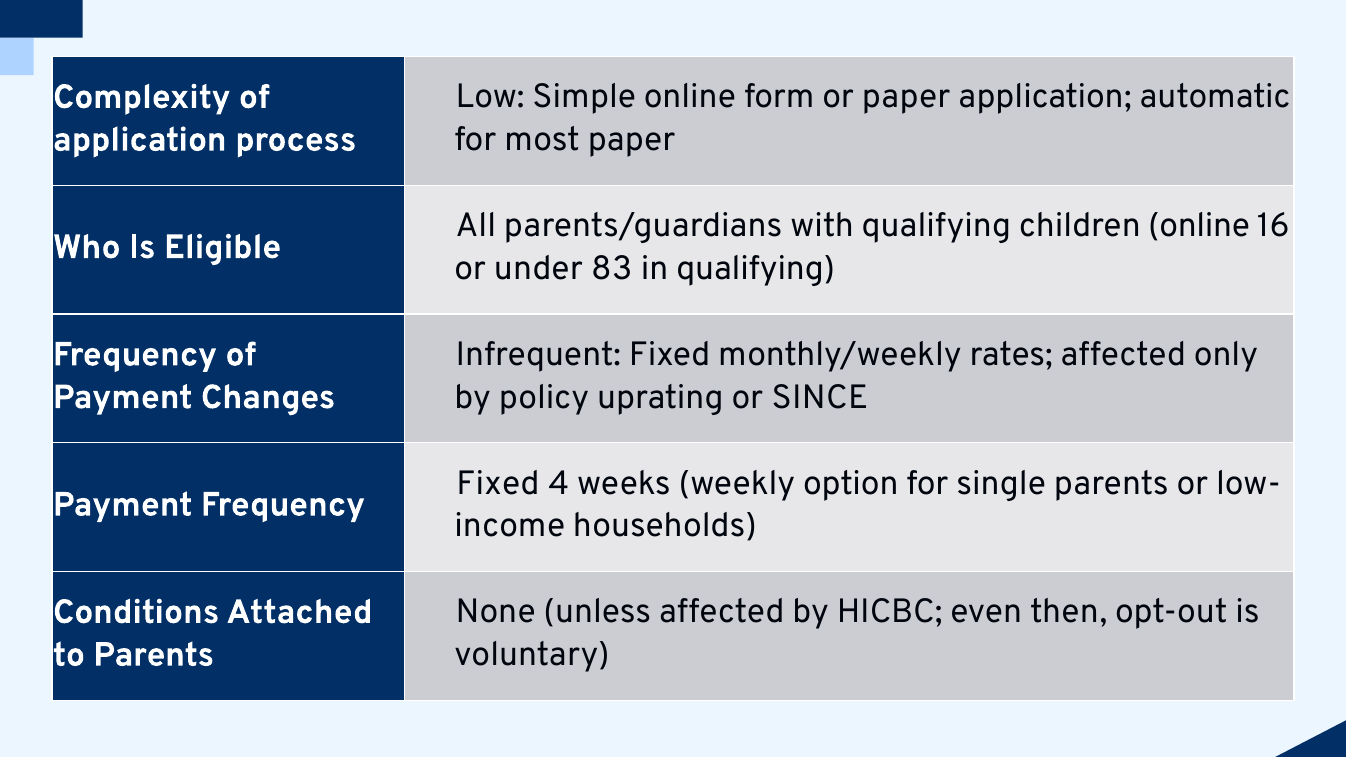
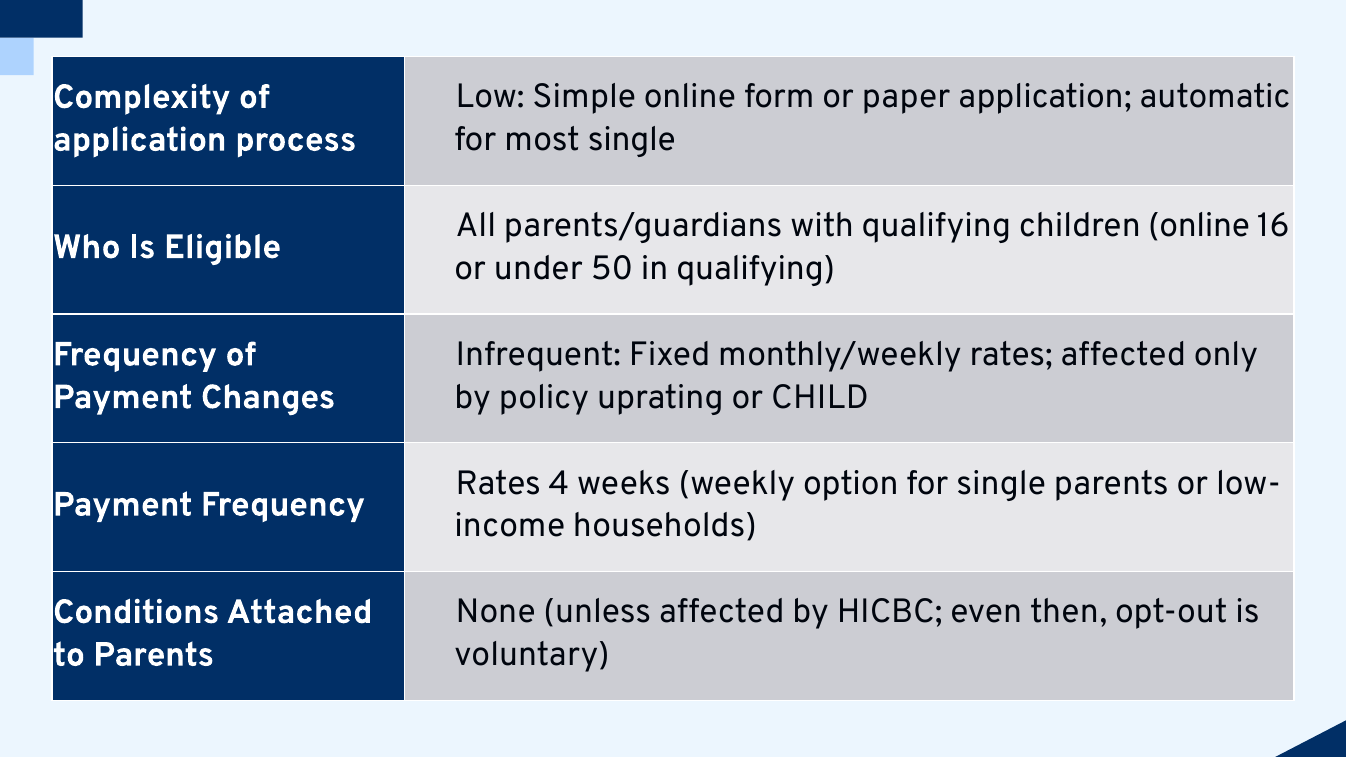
most paper: paper -> single (632, 140)
83: 83 -> 50 (612, 268)
SINCE: SINCE -> CHILD (820, 397)
Fixed: Fixed -> Rates (498, 483)
